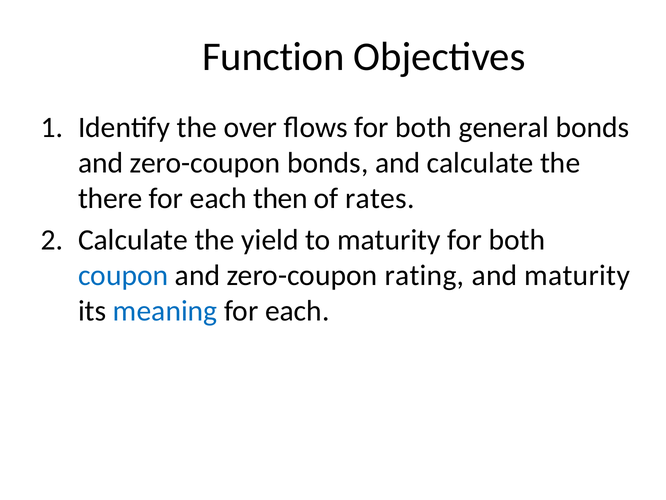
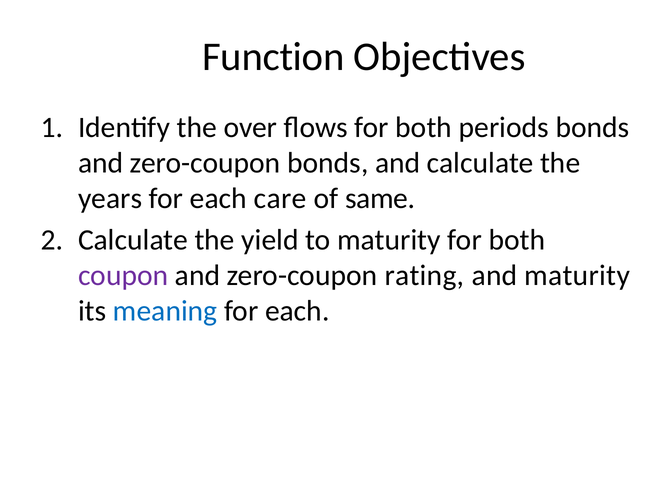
general: general -> periods (504, 127)
there: there -> years (110, 198)
then: then -> care (280, 198)
rates: rates -> same (380, 198)
coupon colour: blue -> purple (123, 275)
